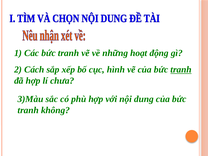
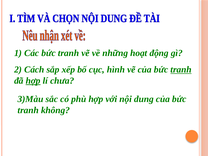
hợp underline: none -> present (33, 81)
